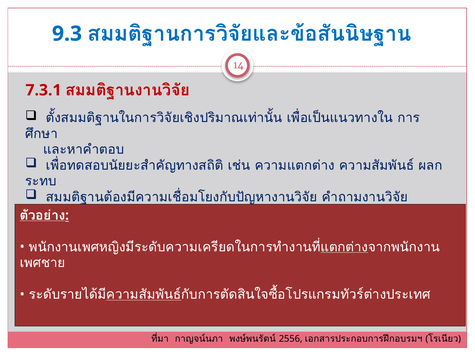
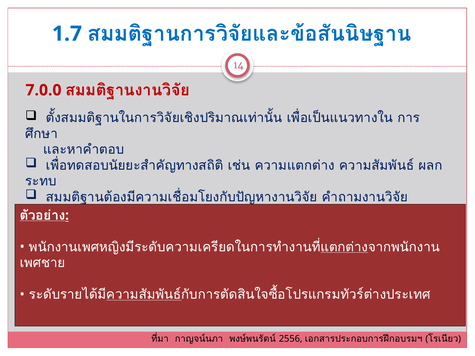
9.3: 9.3 -> 1.7 (67, 34)
7.3.1: 7.3.1 -> 7.0.0 (43, 90)
